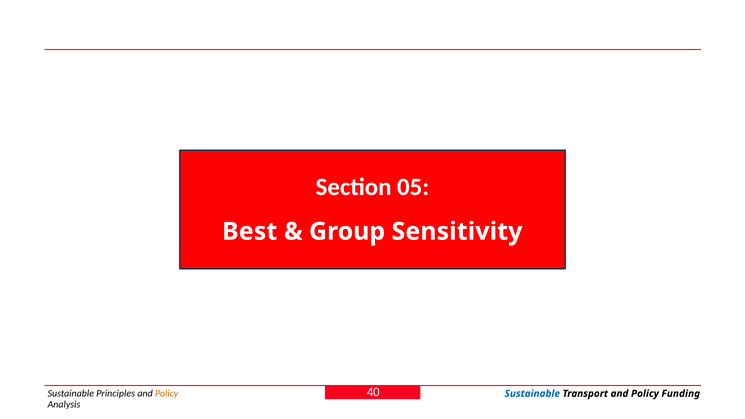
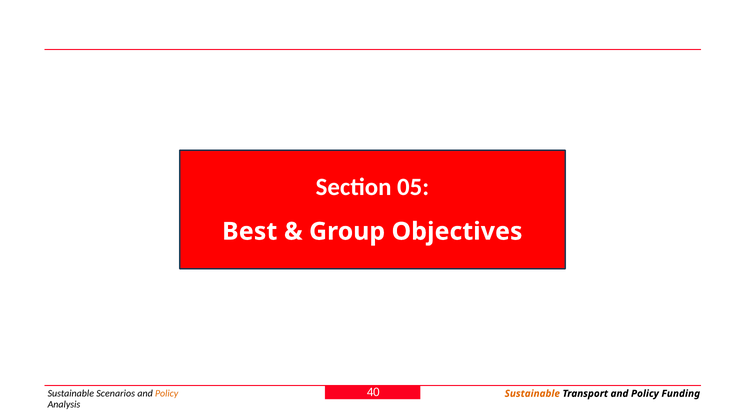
Sensitivity: Sensitivity -> Objectives (457, 232)
Principles: Principles -> Scenarios (116, 394)
Sustainable colour: blue -> orange (532, 394)
